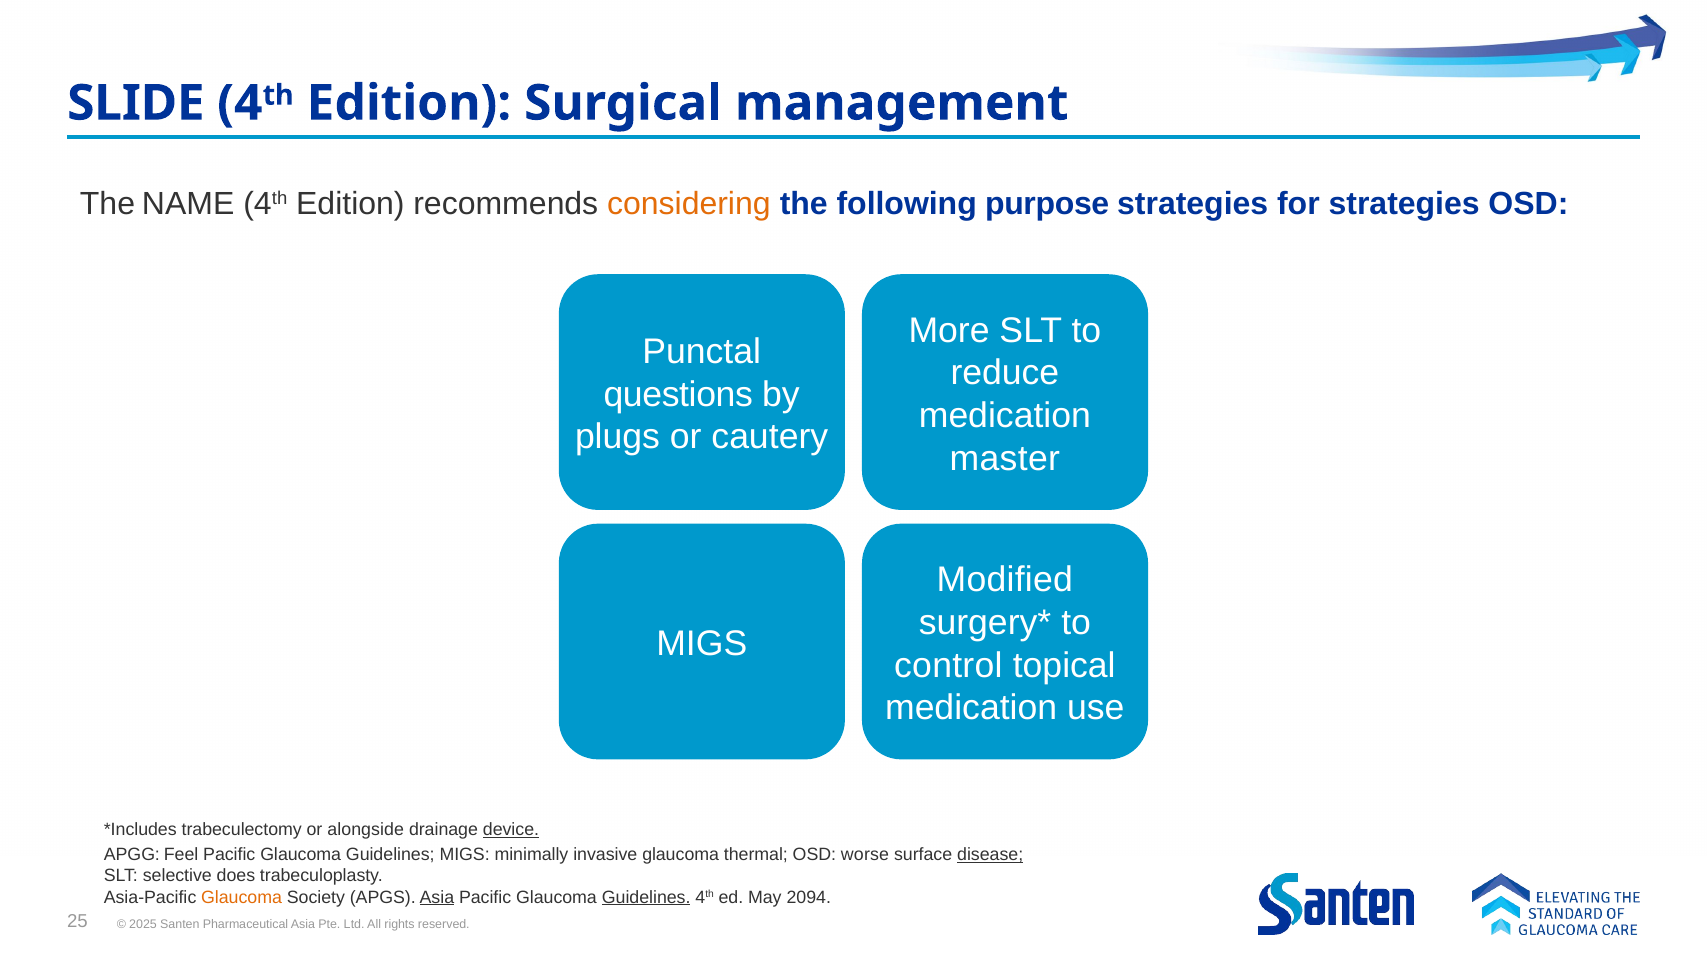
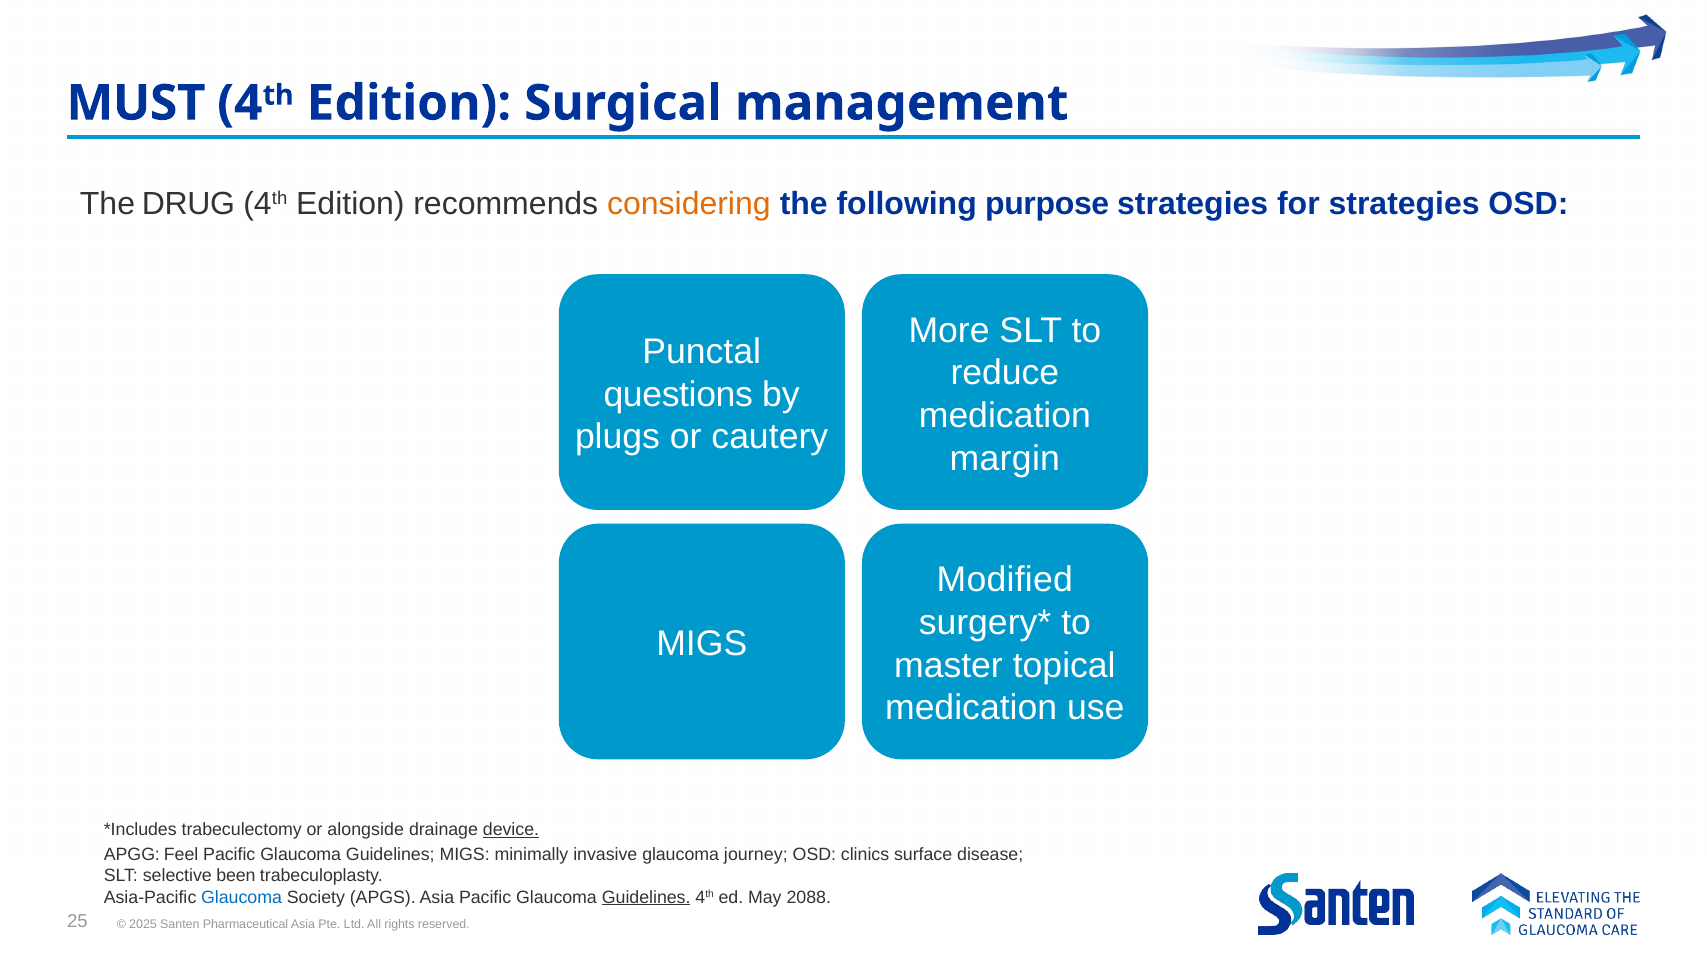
SLIDE: SLIDE -> MUST (136, 103)
NAME: NAME -> DRUG (188, 204)
master: master -> margin (1005, 459)
control: control -> master (948, 665)
thermal: thermal -> journey (756, 855)
worse: worse -> clinics (865, 855)
disease underline: present -> none (990, 855)
does: does -> been (236, 876)
Glaucoma colour: orange -> blue (242, 897)
Asia underline: present -> none (437, 897)
2094: 2094 -> 2088 (809, 897)
